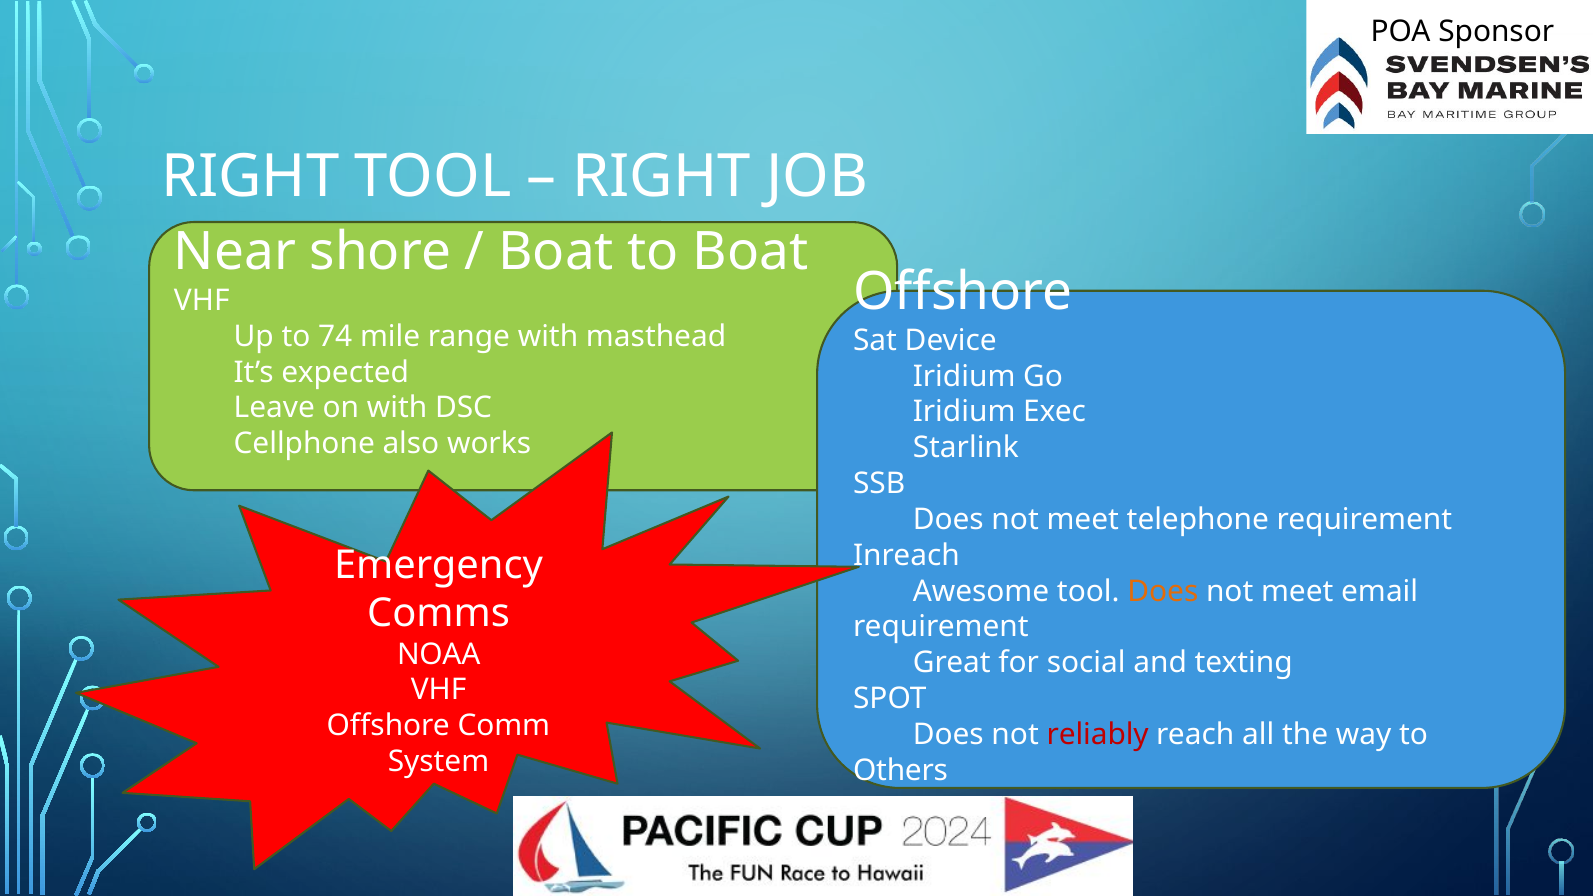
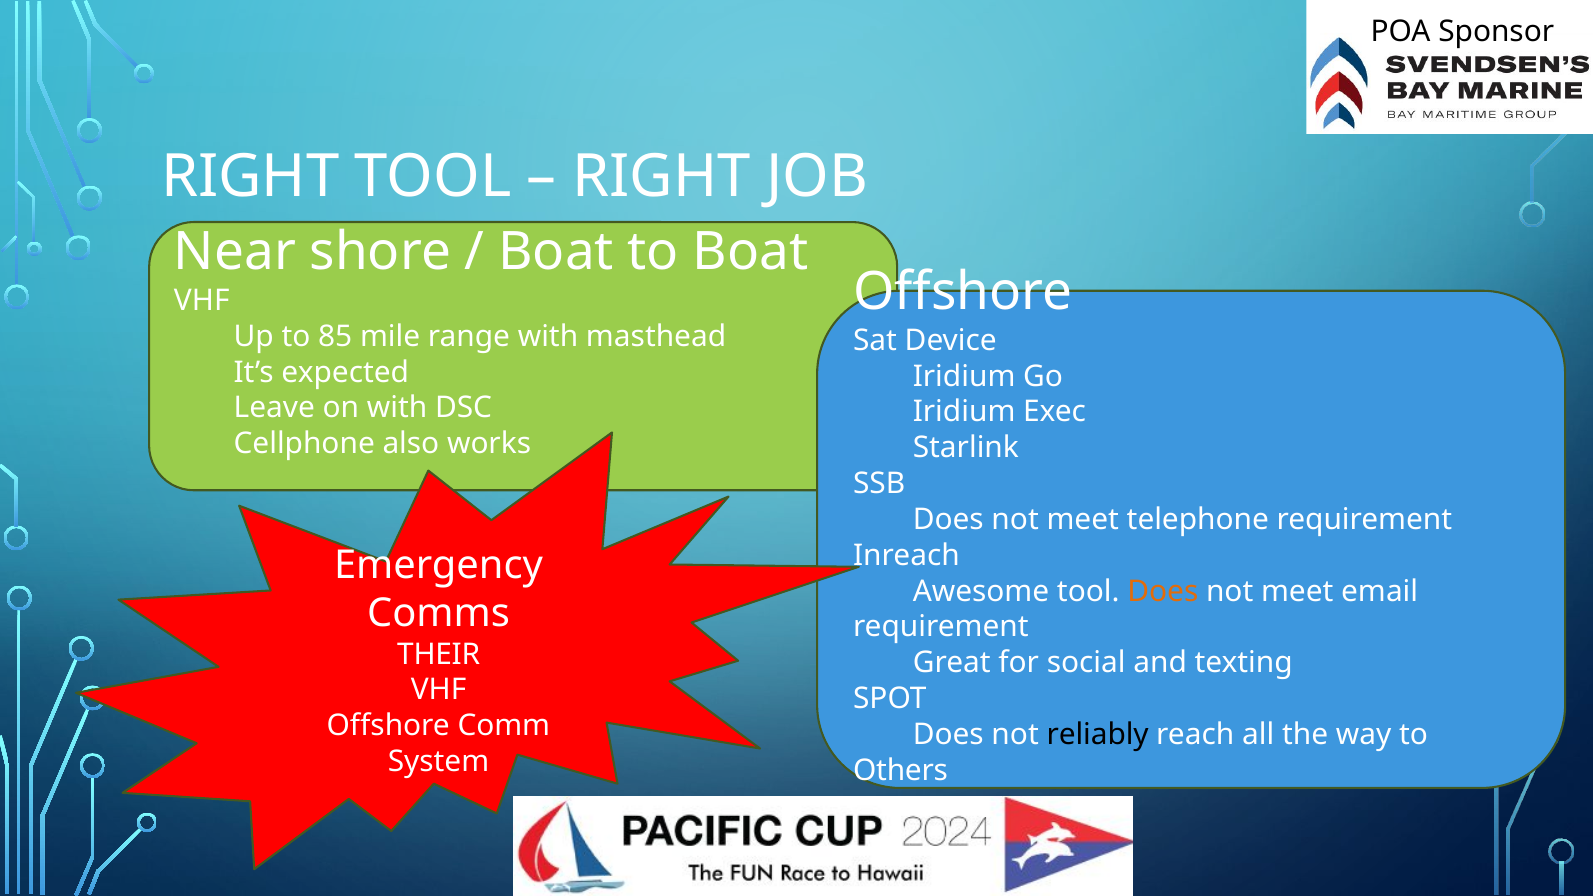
74: 74 -> 85 (335, 336)
NOAA: NOAA -> THEIR (439, 654)
reliably colour: red -> black (1098, 735)
